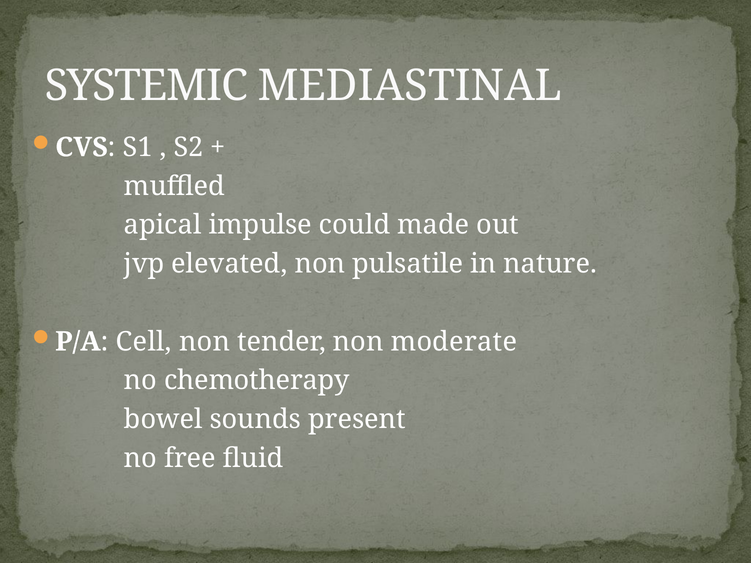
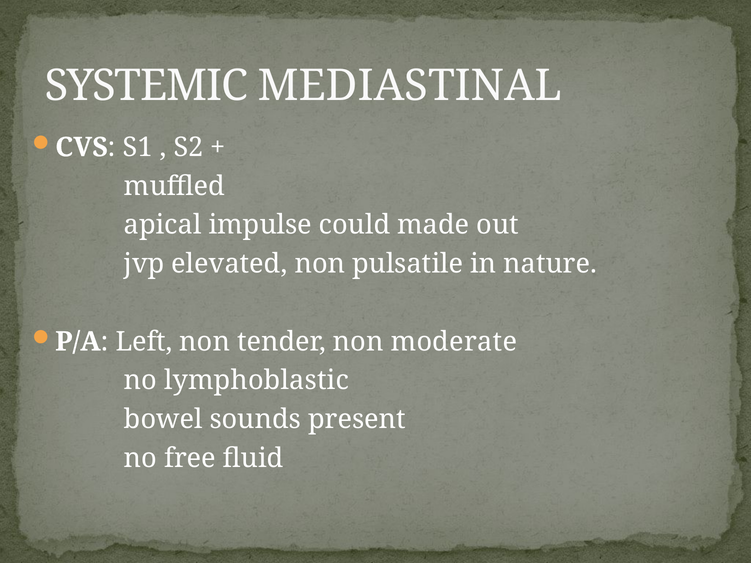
Cell: Cell -> Left (144, 342)
chemotherapy: chemotherapy -> lymphoblastic (257, 381)
